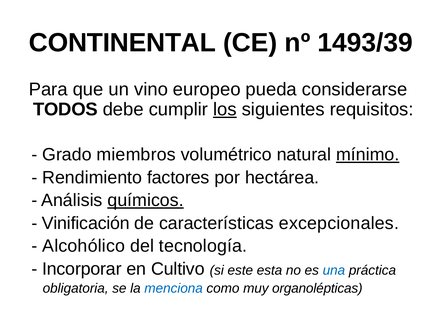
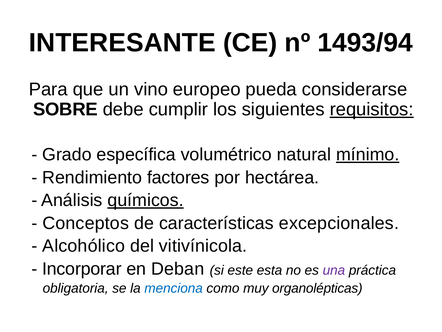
CONTINENTAL: CONTINENTAL -> INTERESANTE (122, 43)
1493/39: 1493/39 -> 1493/94 (365, 43)
TODOS: TODOS -> SOBRE (65, 109)
los underline: present -> none (225, 109)
requisitos underline: none -> present (372, 109)
miembros: miembros -> específica (136, 154)
Vinificación: Vinificación -> Conceptos (86, 223)
tecnología: tecnología -> vitivínicola (203, 246)
Cultivo: Cultivo -> Deban (178, 268)
una colour: blue -> purple (334, 270)
